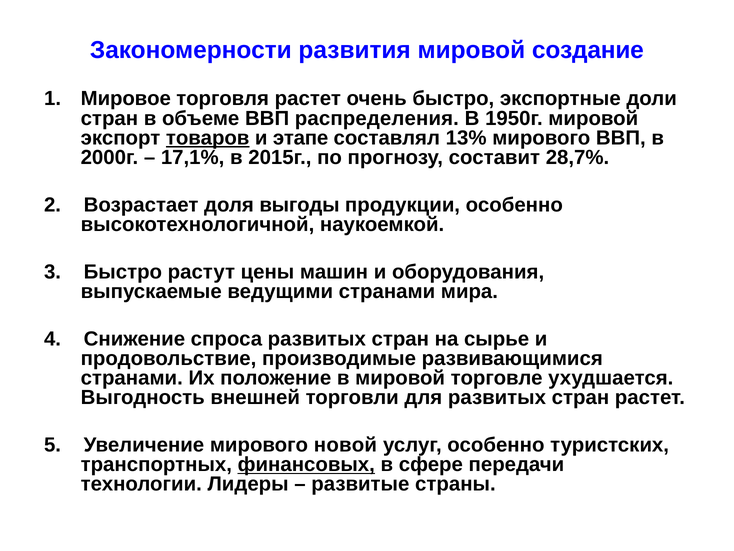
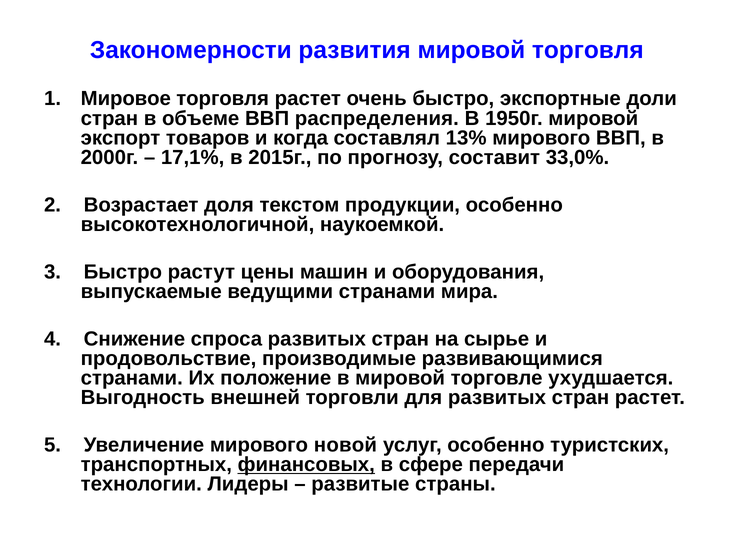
мировой создание: создание -> торговля (588, 50)
товаров underline: present -> none (208, 138)
этапе: этапе -> когда (301, 138)
28,7%: 28,7% -> 33,0% (577, 157)
выгоды: выгоды -> текстом (299, 205)
